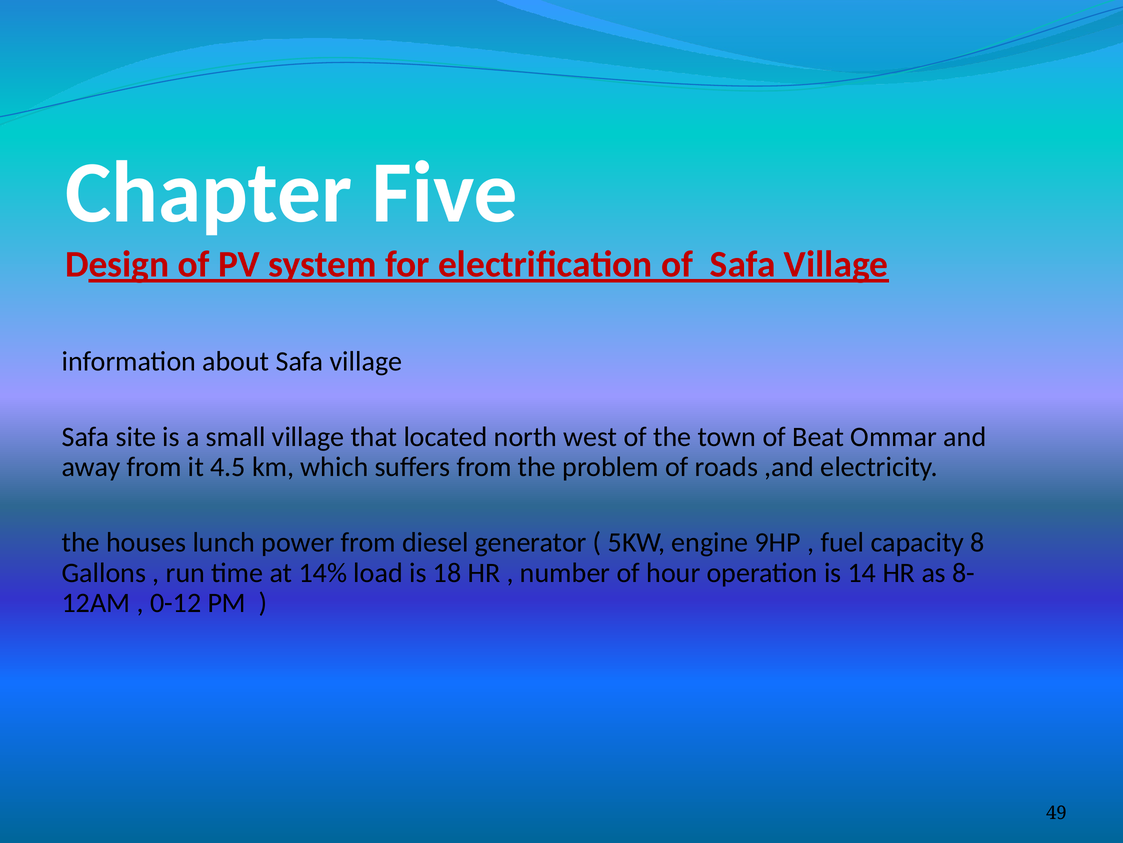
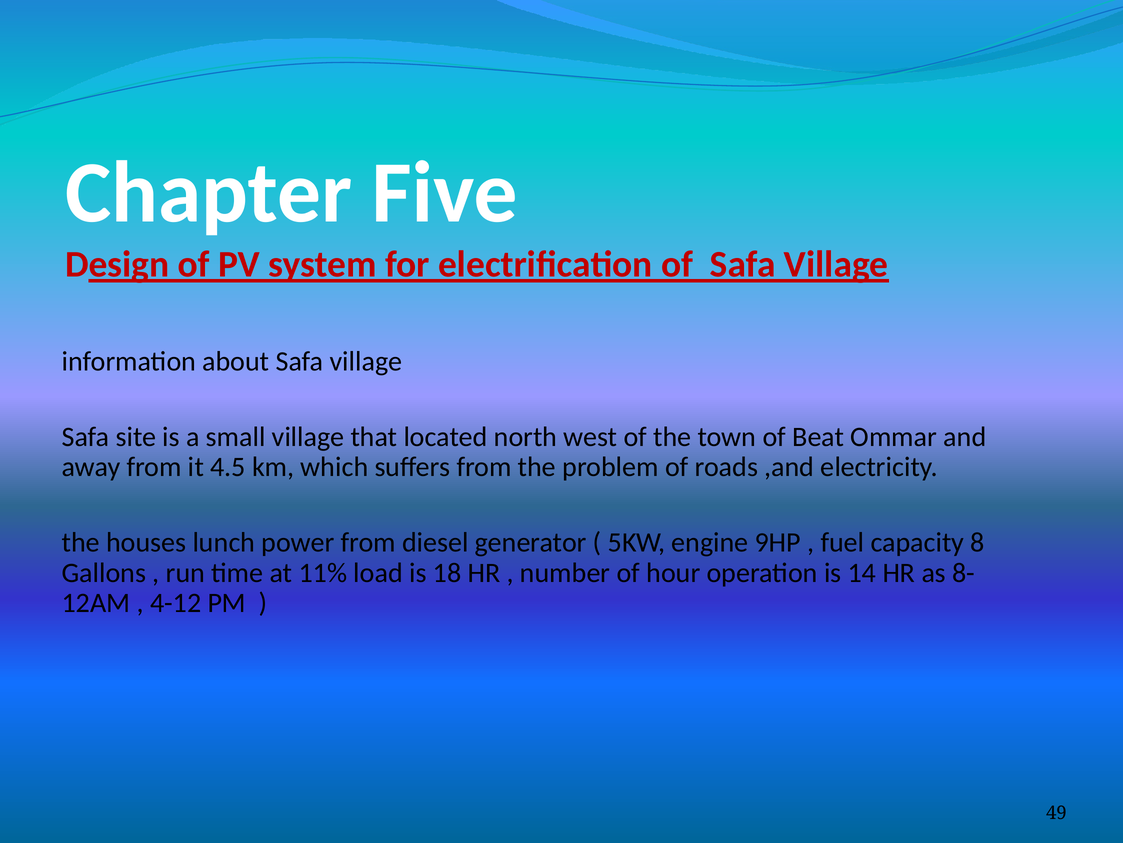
14%: 14% -> 11% (323, 572)
0-12: 0-12 -> 4-12 (176, 603)
